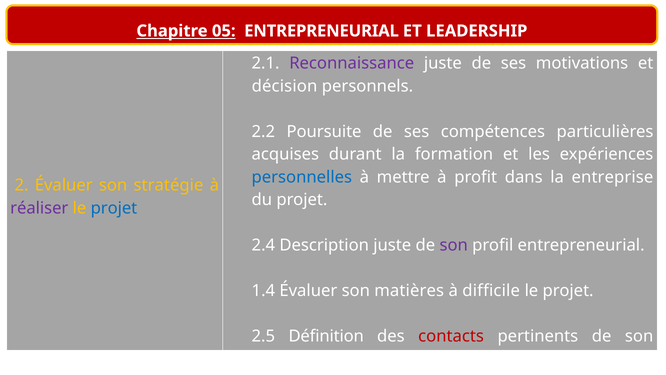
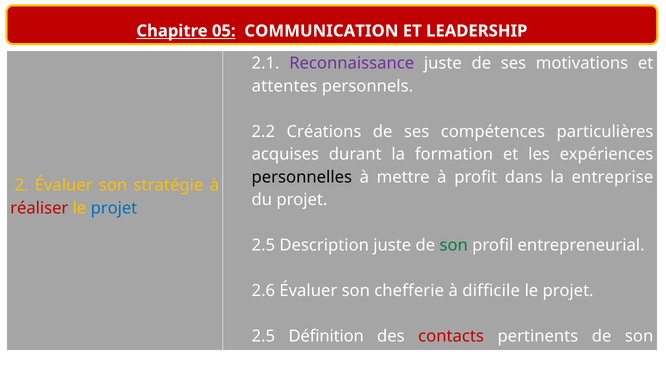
05 ENTREPRENEURIAL: ENTREPRENEURIAL -> COMMUNICATION (321, 31)
décision: décision -> attentes (285, 86)
Poursuite: Poursuite -> Créations (324, 131)
personnelles colour: blue -> black (302, 177)
réaliser colour: purple -> red (39, 208)
2.4: 2.4 -> 2.5 (263, 245)
son colour: purple -> green (454, 245)
1.4: 1.4 -> 2.6 (263, 291)
matières: matières -> chefferie (409, 291)
